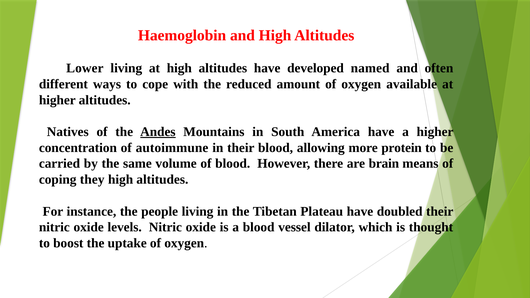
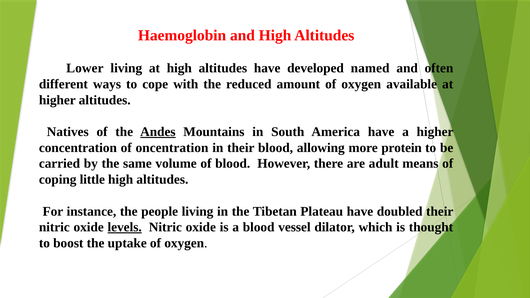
autoimmune: autoimmune -> oncentration (172, 148)
brain: brain -> adult (384, 164)
they: they -> little (92, 180)
levels underline: none -> present (125, 227)
